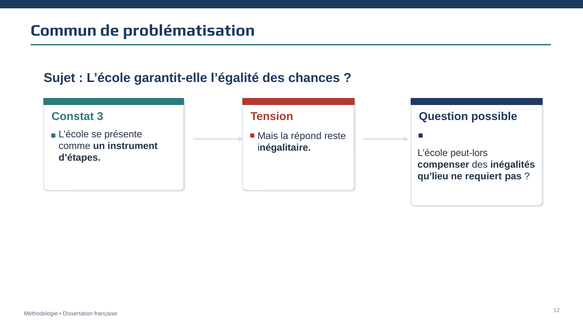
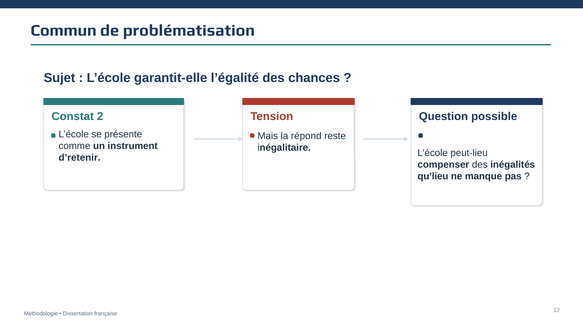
3: 3 -> 2 (100, 116)
peut-lors: peut-lors -> peut-lieu (469, 153)
d’étapes: d’étapes -> d’retenir (80, 158)
requiert: requiert -> manque (484, 176)
